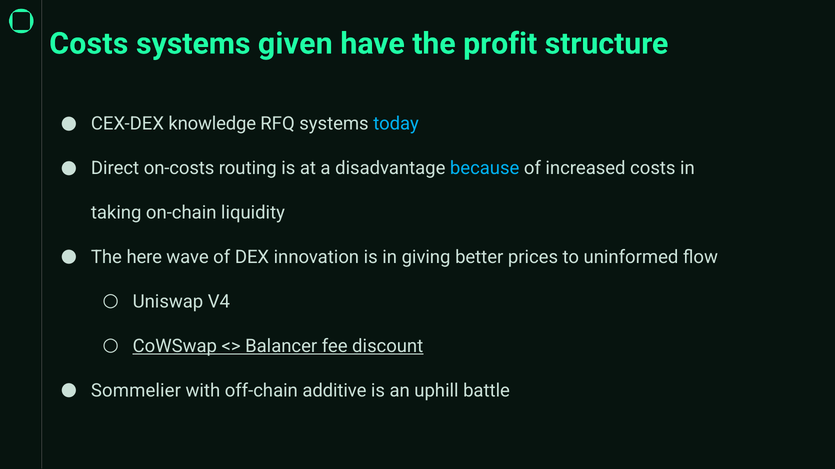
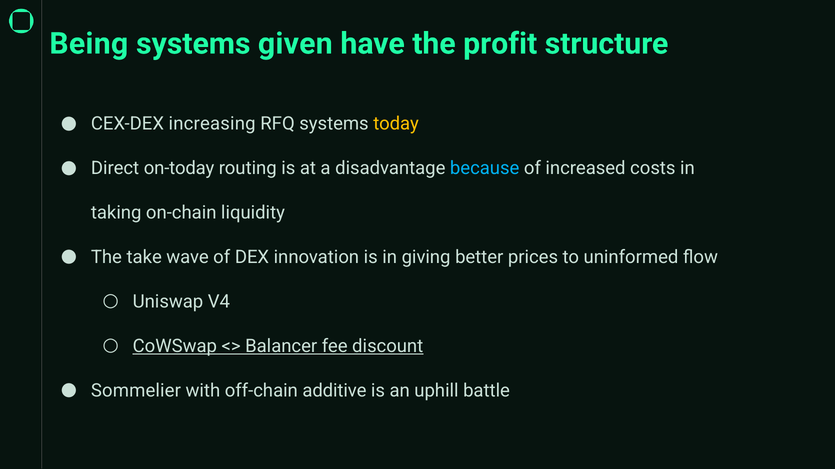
Costs: Costs -> Being (89, 44)
knowledge: knowledge -> increasing (212, 124)
today colour: light blue -> yellow (396, 124)
on-costs: on-costs -> on-today (179, 168)
here: here -> take (144, 257)
